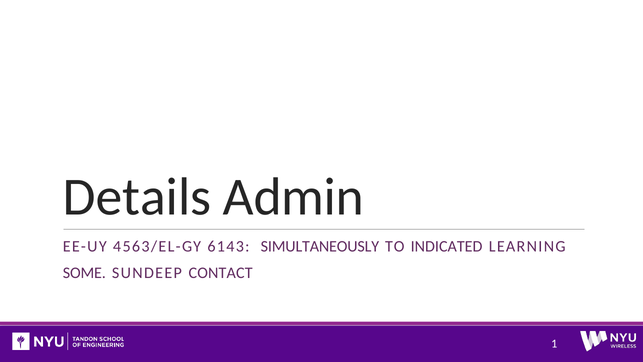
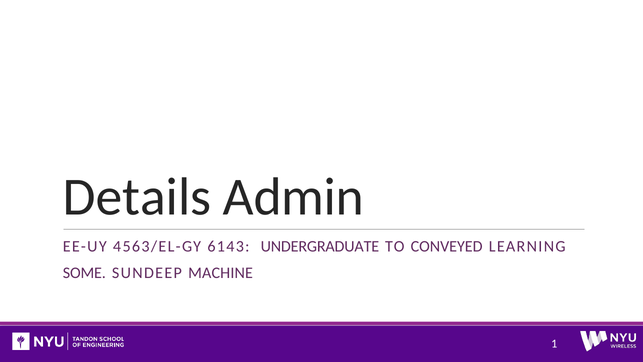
SIMULTANEOUSLY: SIMULTANEOUSLY -> UNDERGRADUATE (320, 246)
INDICATED: INDICATED -> CONVEYED (447, 246)
CONTACT: CONTACT -> MACHINE (221, 273)
